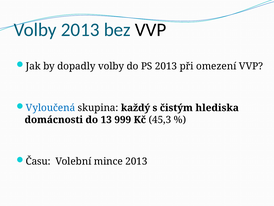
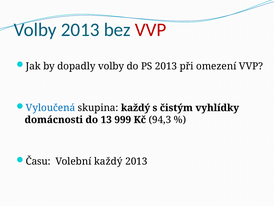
VVP colour: black -> red (151, 30)
hlediska: hlediska -> vyhlídky (217, 108)
45,3: 45,3 -> 94,3 (160, 120)
Volební mince: mince -> každý (108, 161)
